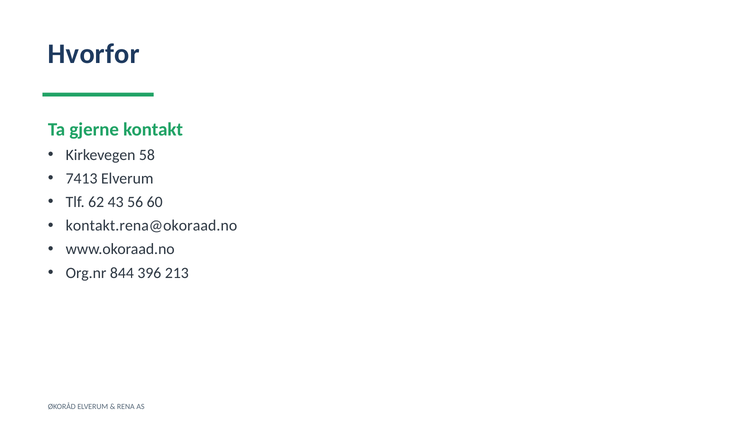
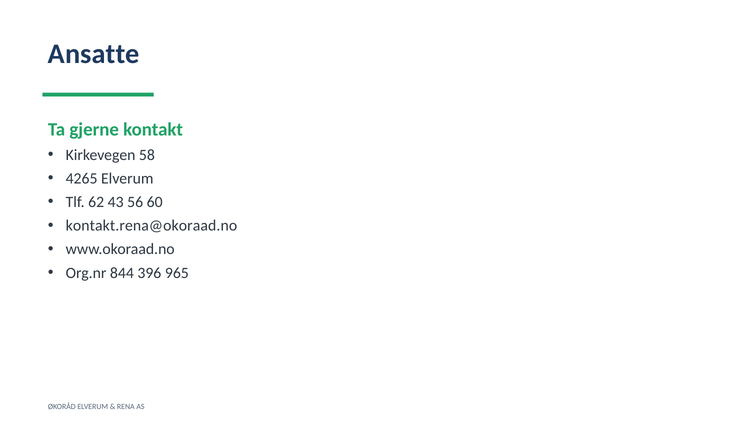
Hvorfor: Hvorfor -> Ansatte (94, 54)
7413: 7413 -> 4265 (82, 179)
213: 213 -> 965 (177, 273)
